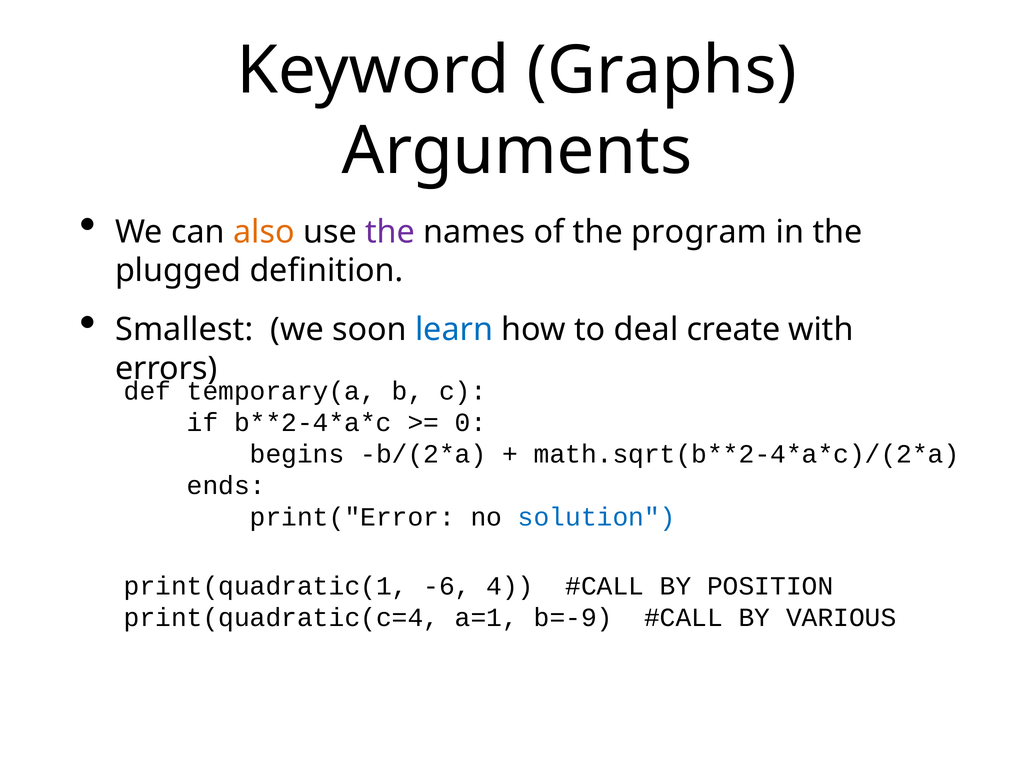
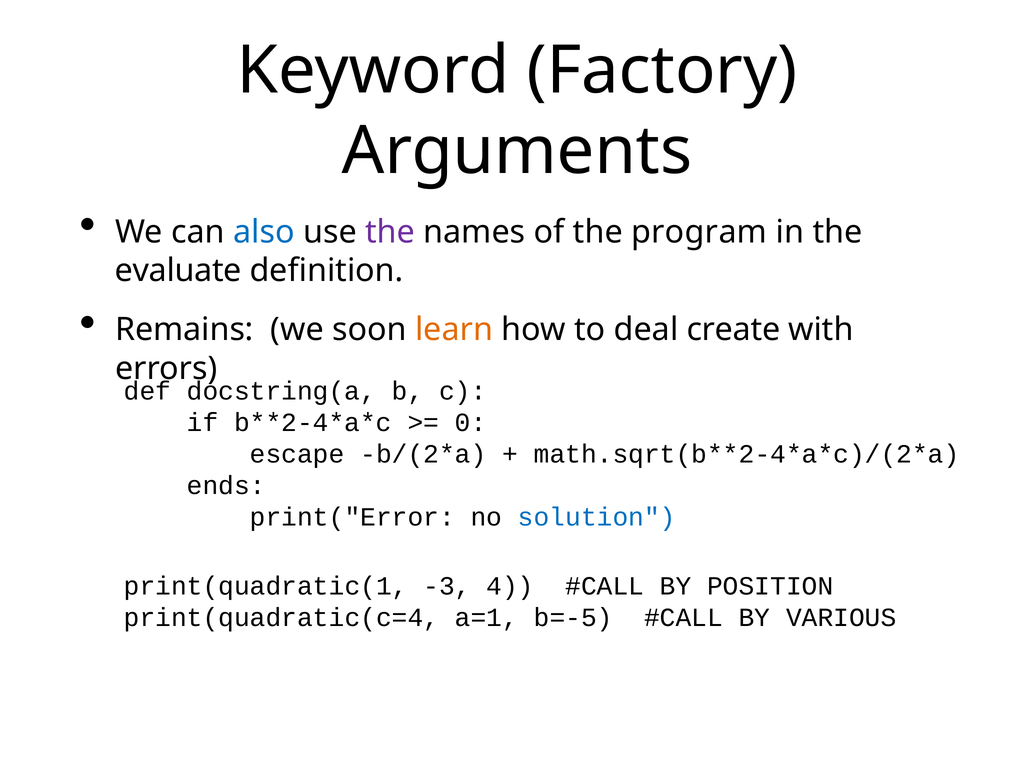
Graphs: Graphs -> Factory (662, 71)
also colour: orange -> blue (264, 232)
plugged: plugged -> evaluate (178, 270)
Smallest: Smallest -> Remains (184, 329)
learn colour: blue -> orange (454, 329)
temporary(a: temporary(a -> docstring(a (281, 391)
begins: begins -> escape (297, 454)
-6: -6 -> -3 (447, 586)
b=-9: b=-9 -> b=-5 (573, 617)
